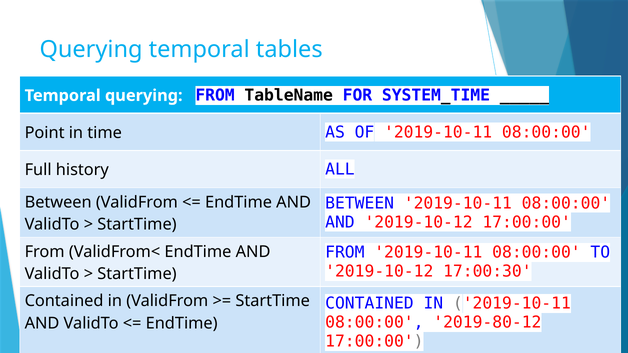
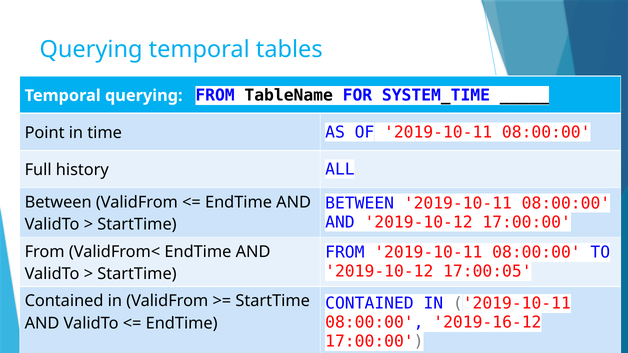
17:00:30: 17:00:30 -> 17:00:05 (487, 272)
2019-80-12: 2019-80-12 -> 2019-16-12 (487, 323)
